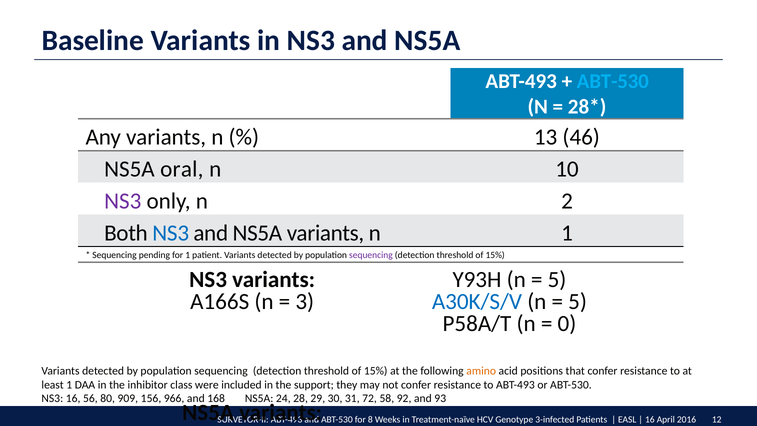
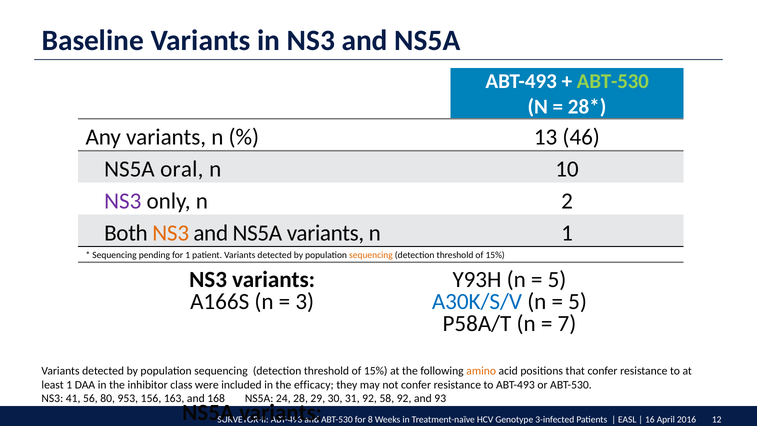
ABT-530 colour: light blue -> light green (613, 81)
NS3 colour: blue -> orange (171, 233)
sequencing colour: purple -> orange (371, 255)
0: 0 -> 7 (567, 324)
support: support -> efficacy (314, 385)
NS3 16: 16 -> 41 (73, 398)
909: 909 -> 953 (128, 398)
966: 966 -> 163 (174, 398)
31 72: 72 -> 92 (370, 398)
